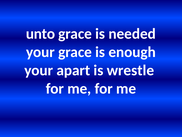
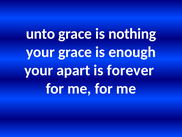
needed: needed -> nothing (132, 34)
wrestle: wrestle -> forever (130, 70)
